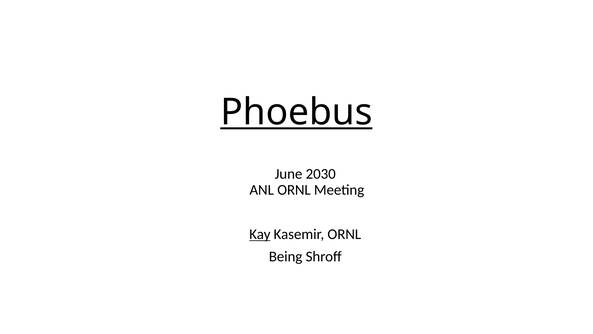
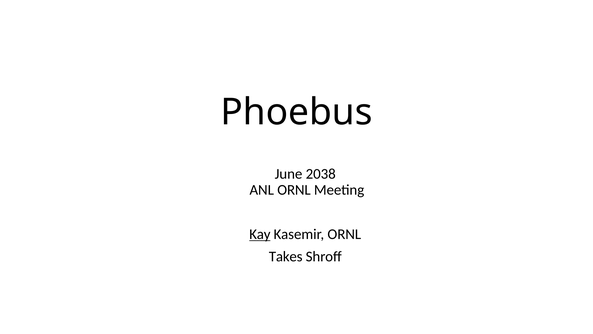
Phoebus underline: present -> none (296, 112)
2030: 2030 -> 2038 (321, 174)
Being: Being -> Takes (286, 256)
